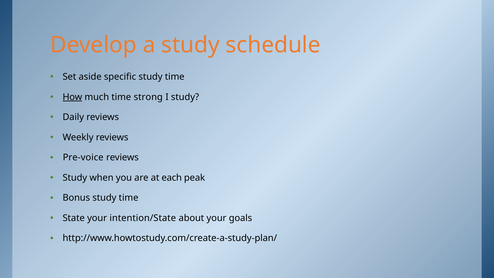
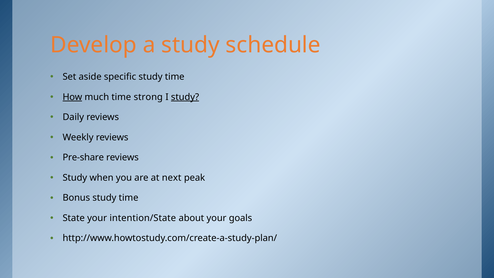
study underline: none -> present (185, 97)
Pre-voice: Pre-voice -> Pre-share (83, 157)
each: each -> next (172, 178)
